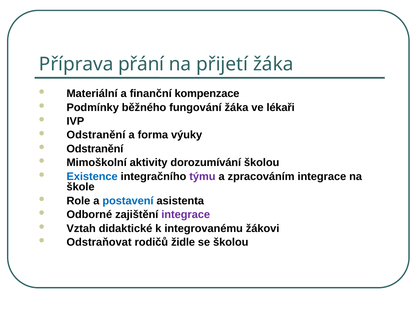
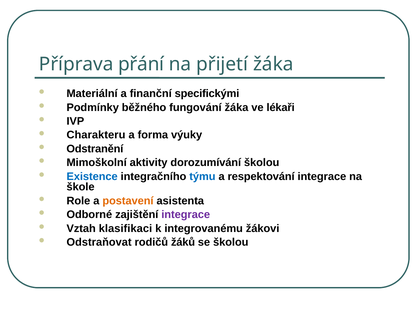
kompenzace: kompenzace -> specifickými (207, 94)
Odstranění: Odstranění -> Charakteru (96, 135)
týmu colour: purple -> blue (202, 177)
zpracováním: zpracováním -> respektování (261, 177)
postavení colour: blue -> orange (128, 201)
didaktické: didaktické -> klasifikaci (125, 229)
židle: židle -> žáků (183, 242)
